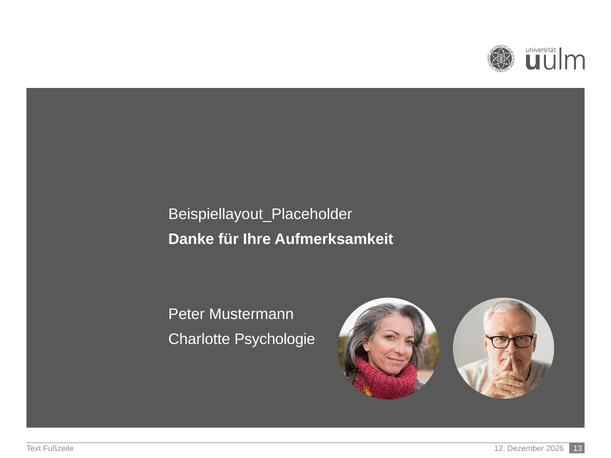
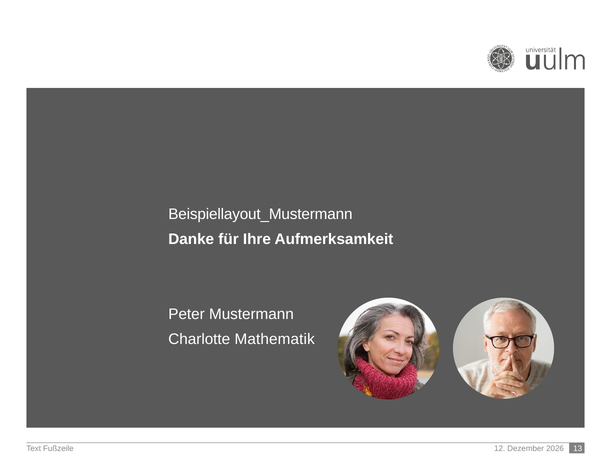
Beispiellayout_Placeholder: Beispiellayout_Placeholder -> Beispiellayout_Mustermann (260, 214)
Psychologie: Psychologie -> Mathematik (275, 339)
